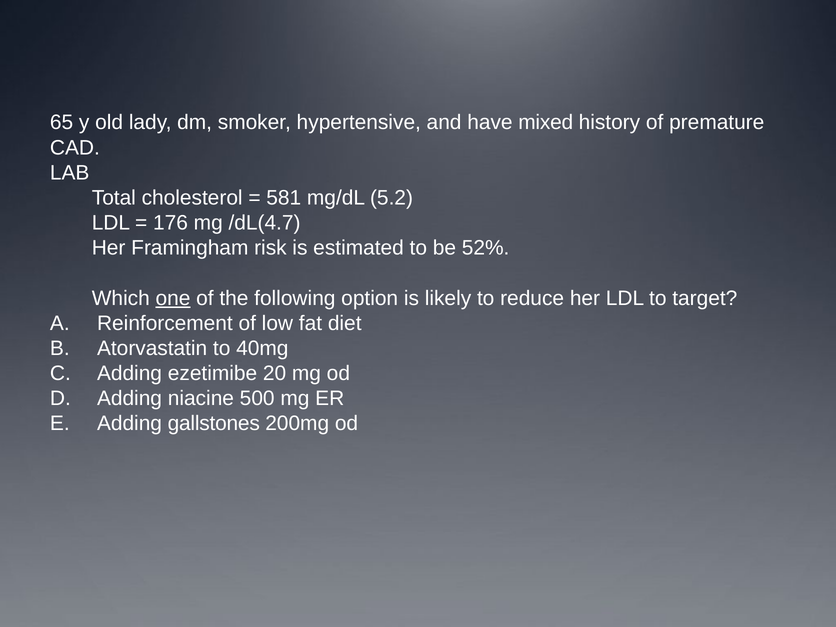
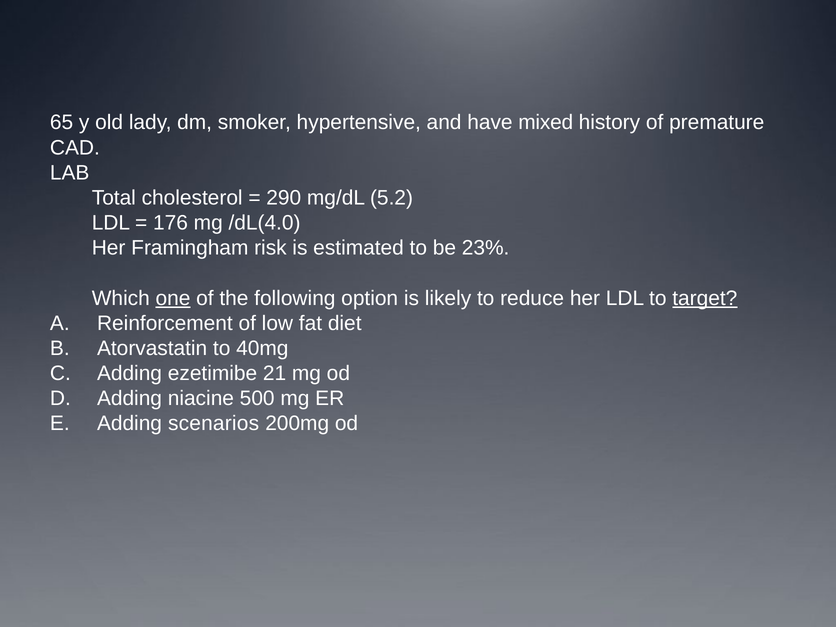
581: 581 -> 290 (284, 198)
/dL(4.7: /dL(4.7 -> /dL(4.0 (265, 223)
52%: 52% -> 23% (486, 248)
target underline: none -> present (705, 298)
20: 20 -> 21 (275, 373)
gallstones: gallstones -> scenarios (214, 424)
